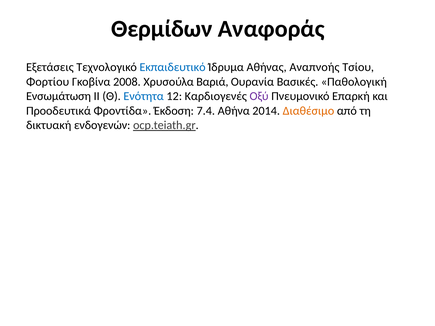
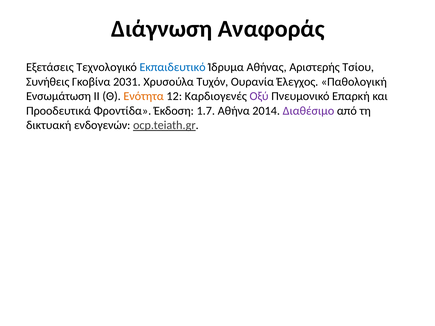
Θερμίδων: Θερμίδων -> Διάγνωση (162, 29)
Αναπνοής: Αναπνοής -> Αριστερής (315, 67)
Φορτίου: Φορτίου -> Συνήθεις (48, 82)
2008: 2008 -> 2031 (127, 82)
Βαριά: Βαριά -> Τυχόν (212, 82)
Βασικές: Βασικές -> Έλεγχος (298, 82)
Ενότητα colour: blue -> orange (144, 96)
7.4: 7.4 -> 1.7 (206, 111)
Διαθέσιμο colour: orange -> purple (308, 111)
